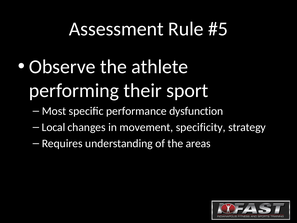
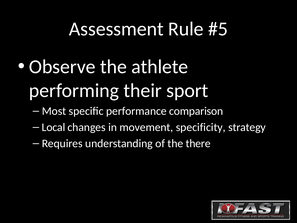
dysfunction: dysfunction -> comparison (196, 111)
areas: areas -> there (198, 143)
